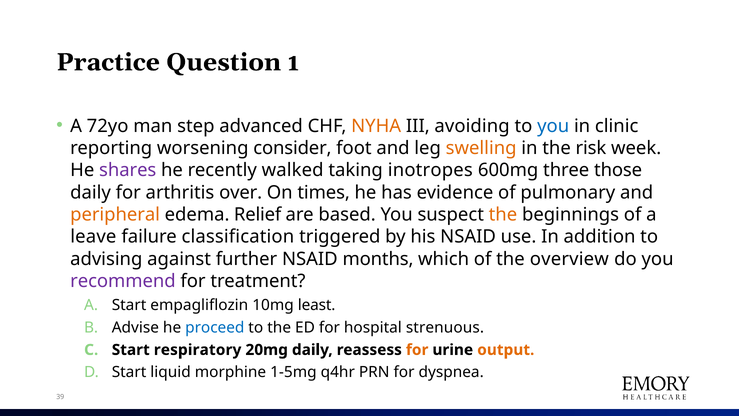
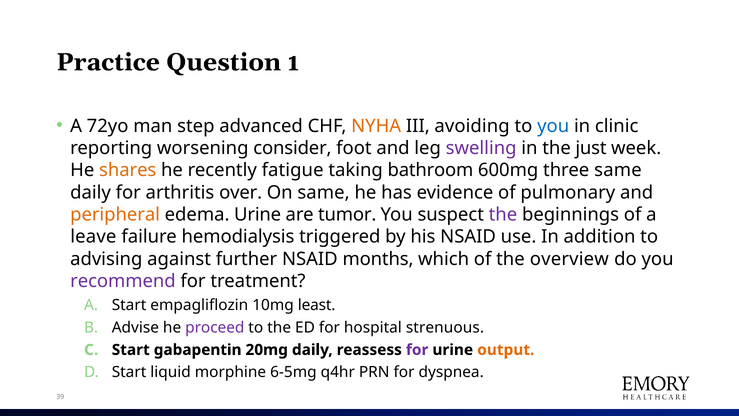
swelling colour: orange -> purple (481, 148)
risk: risk -> just (591, 148)
shares colour: purple -> orange (128, 170)
walked: walked -> fatigue (293, 170)
inotropes: inotropes -> bathroom (430, 170)
three those: those -> same (618, 170)
On times: times -> same (324, 192)
edema Relief: Relief -> Urine (258, 214)
based: based -> tumor (347, 214)
the colour: orange -> purple (503, 214)
classification: classification -> hemodialysis (238, 237)
proceed colour: blue -> purple (215, 327)
respiratory: respiratory -> gabapentin (198, 350)
for colour: orange -> purple (417, 350)
1-5mg: 1-5mg -> 6-5mg (293, 372)
